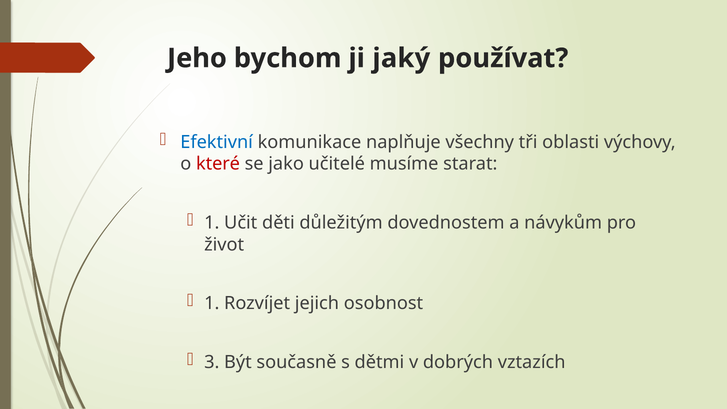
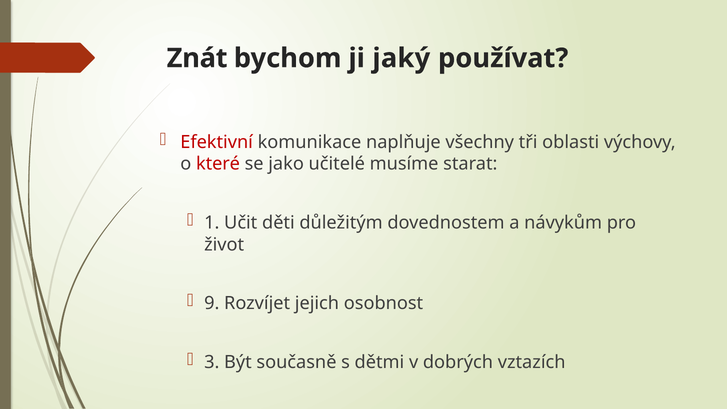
Jeho: Jeho -> Znát (197, 58)
Efektivní colour: blue -> red (217, 142)
1: 1 -> 9 (212, 303)
